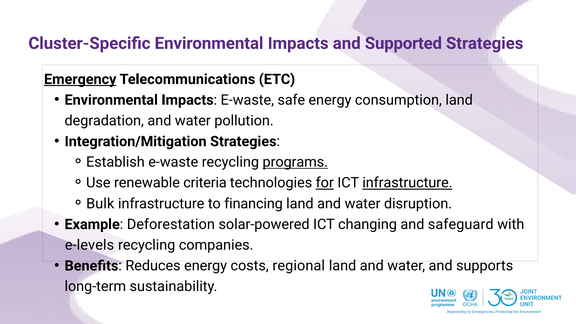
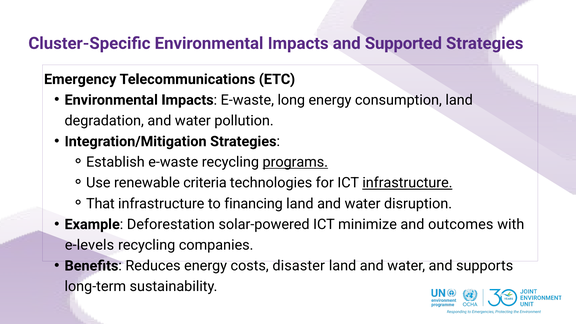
Emergency underline: present -> none (80, 79)
safe: safe -> long (291, 100)
for underline: present -> none (325, 183)
Bulk: Bulk -> That (100, 204)
changing: changing -> minimize (367, 224)
safeguard: safeguard -> outcomes (461, 224)
regional: regional -> disaster (299, 266)
